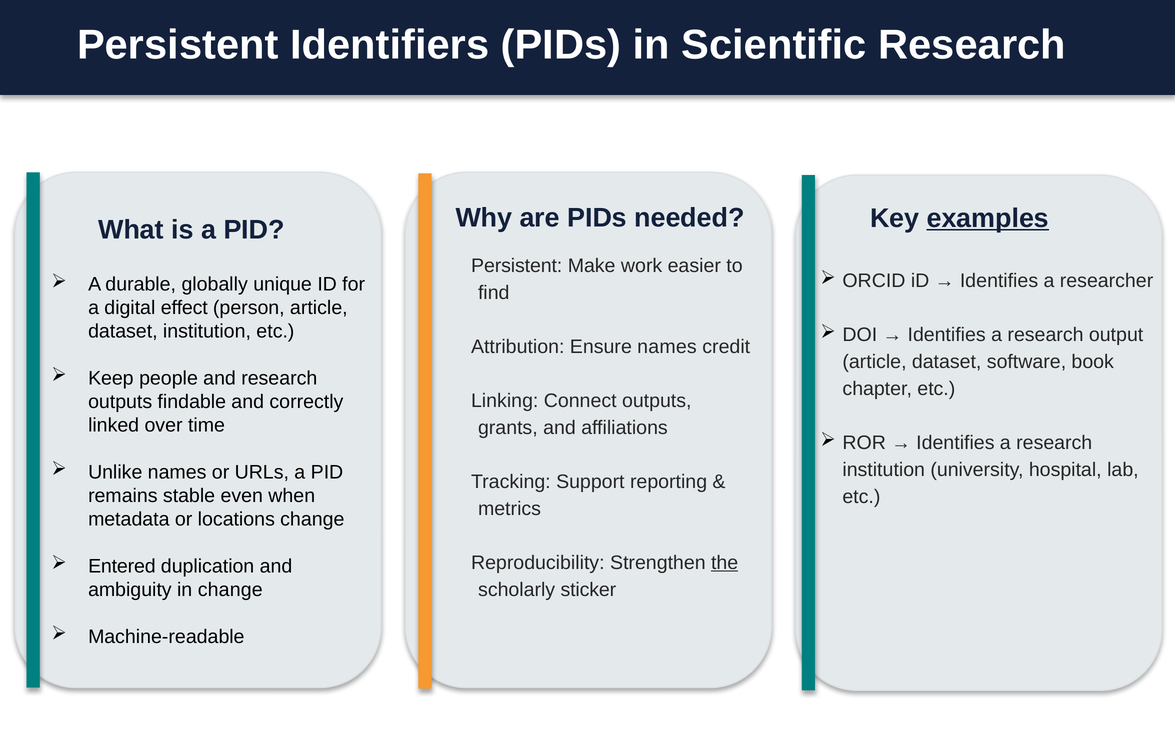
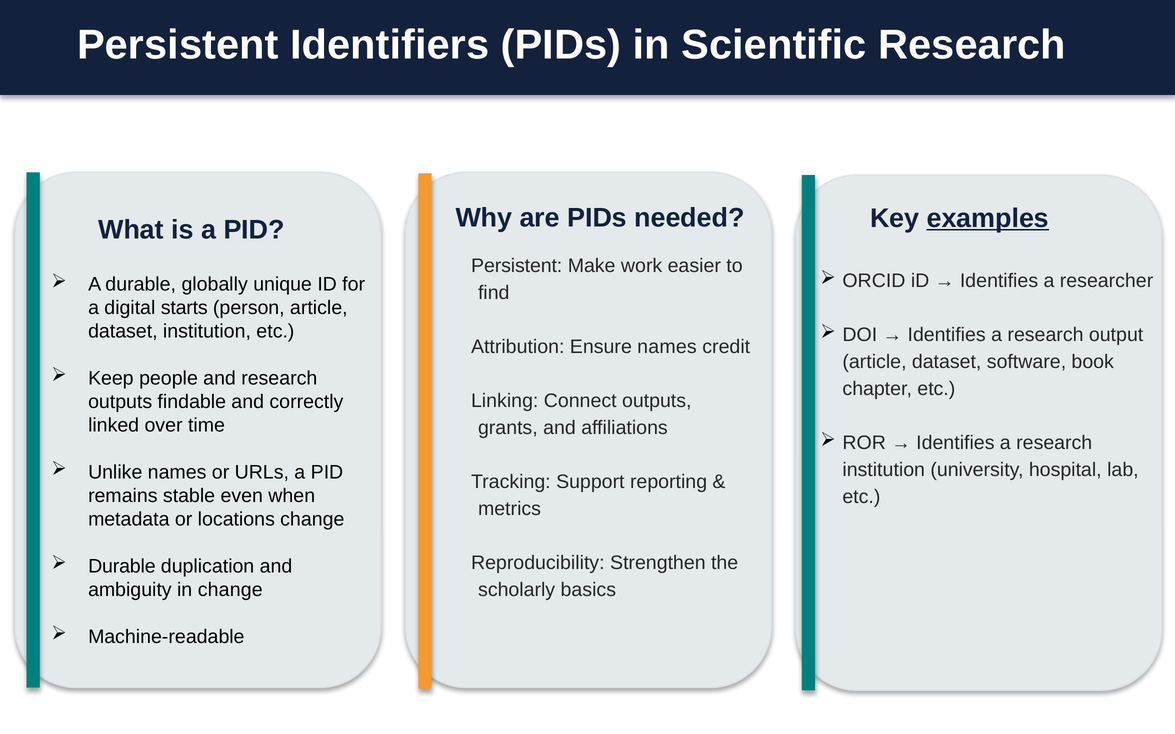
effect: effect -> starts (184, 308)
the underline: present -> none (725, 563)
Entered: Entered -> Durable (122, 566)
sticker: sticker -> basics (588, 590)
